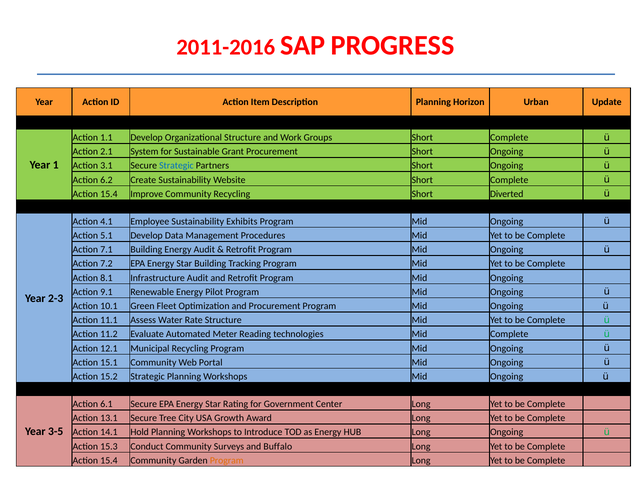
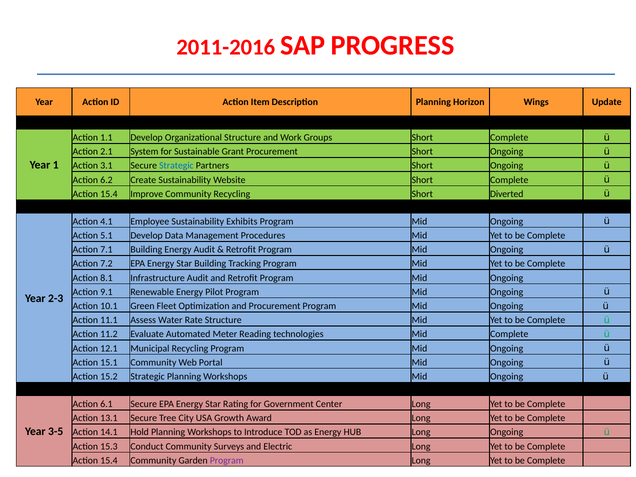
Urban: Urban -> Wings (536, 102)
Buffalo: Buffalo -> Electric (278, 446)
Program colour: orange -> purple (227, 460)
